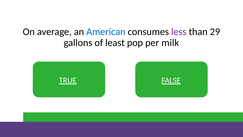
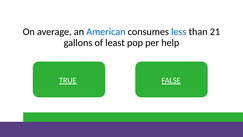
less colour: purple -> blue (179, 32)
29: 29 -> 21 (215, 32)
milk: milk -> help (170, 43)
